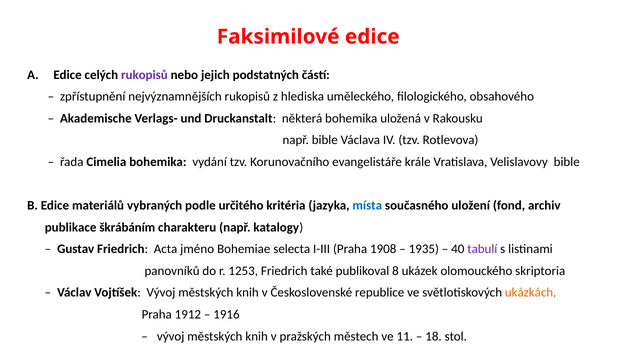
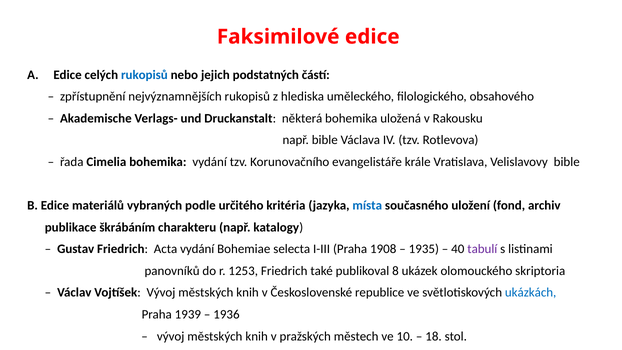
rukopisů colour: purple -> blue (144, 75)
Acta jméno: jméno -> vydání (197, 249)
ukázkách colour: orange -> blue (531, 293)
1912: 1912 -> 1939 (188, 314)
1916: 1916 -> 1936 (226, 314)
11: 11 -> 10 (405, 336)
